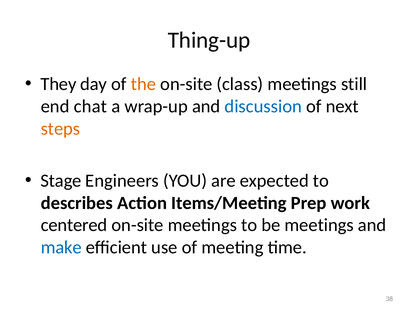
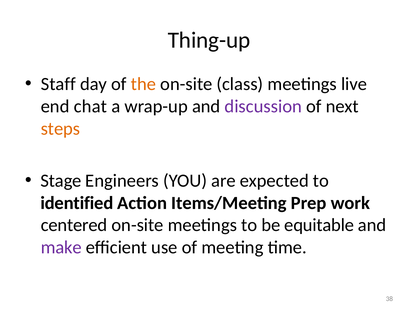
They: They -> Staff (58, 84)
still: still -> live (354, 84)
discussion colour: blue -> purple (263, 107)
describes: describes -> identified (77, 203)
be meetings: meetings -> equitable (319, 226)
make colour: blue -> purple (61, 248)
